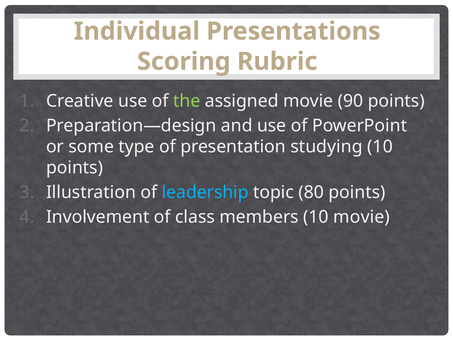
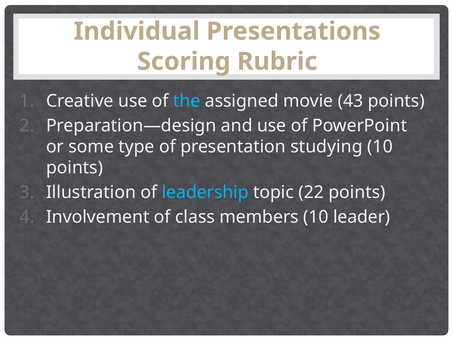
the colour: light green -> light blue (187, 101)
90: 90 -> 43 (351, 101)
80: 80 -> 22 (311, 192)
10 movie: movie -> leader (362, 217)
